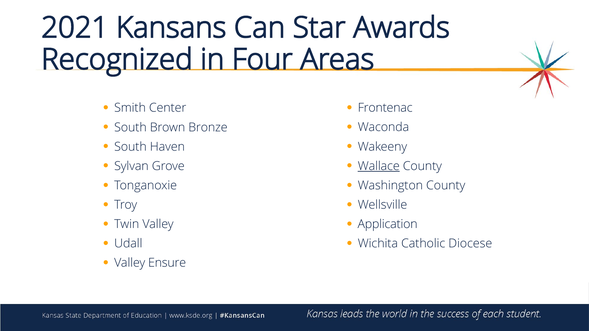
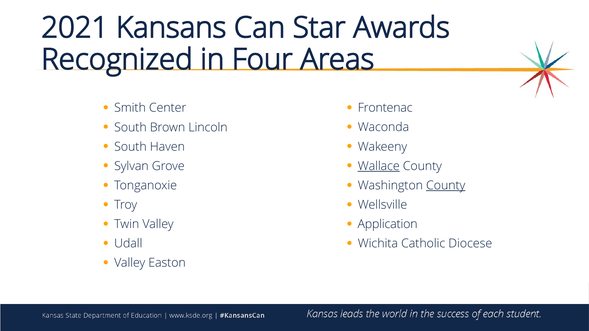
Bronze: Bronze -> Lincoln (208, 127)
County underline: none -> present (446, 186)
Ensure: Ensure -> Easton (167, 263)
